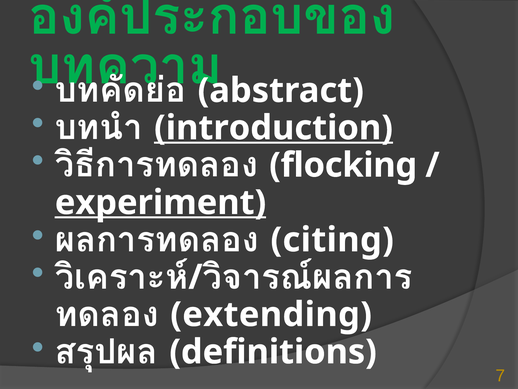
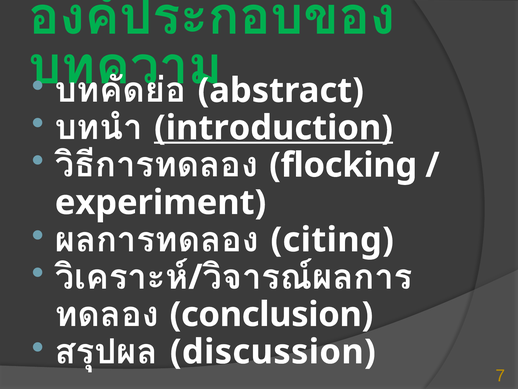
experiment underline: present -> none (161, 202)
extending: extending -> conclusion (271, 314)
definitions: definitions -> discussion (273, 352)
